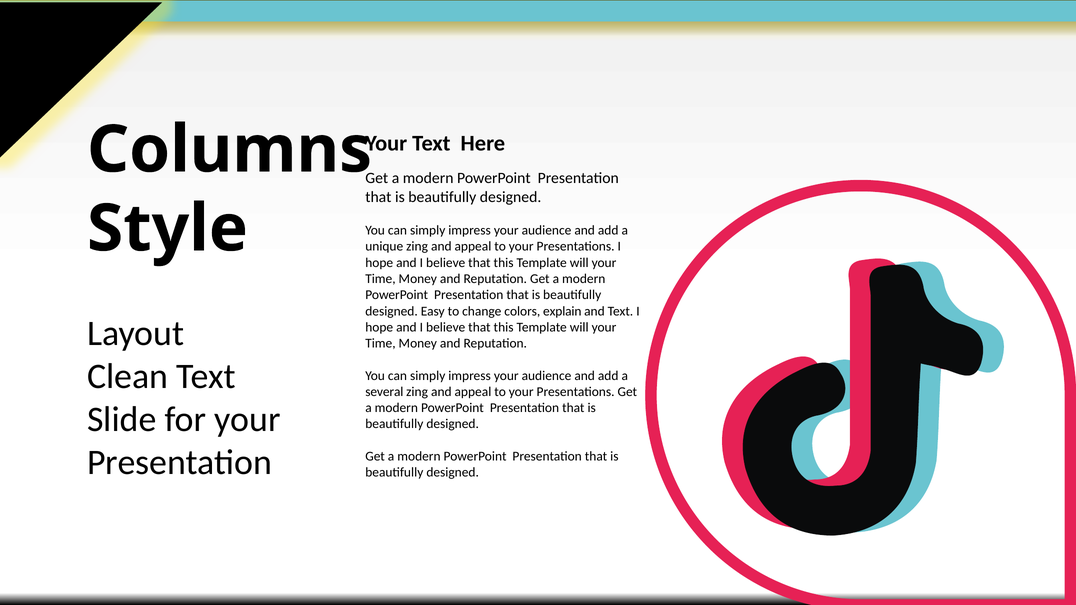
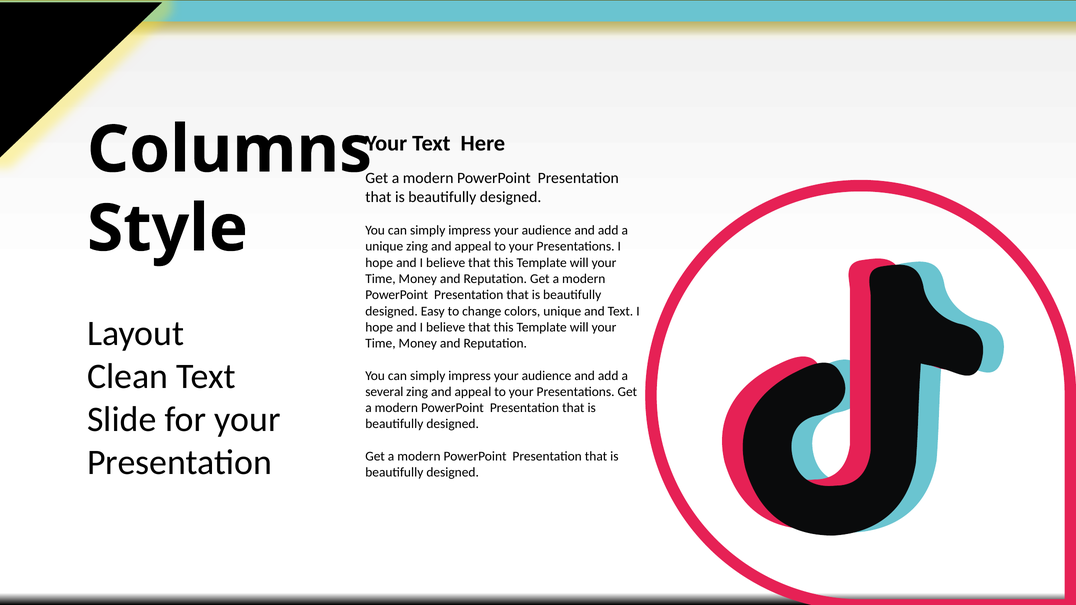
colors explain: explain -> unique (562, 311)
